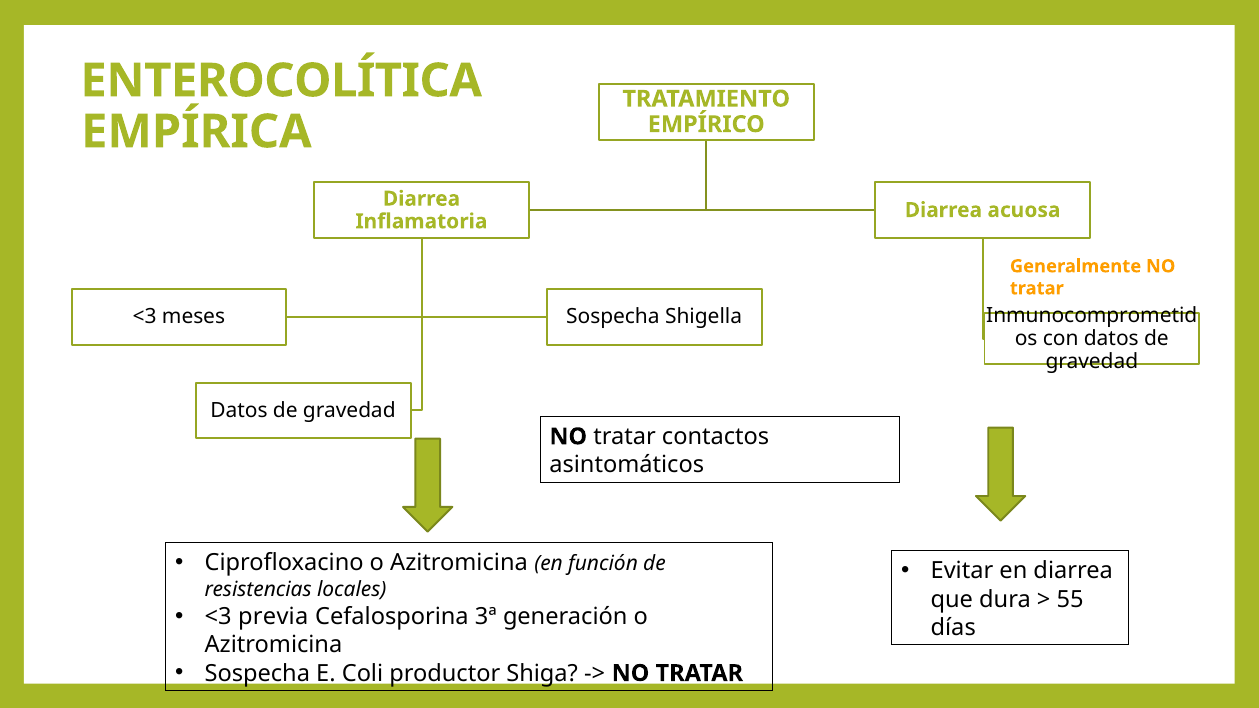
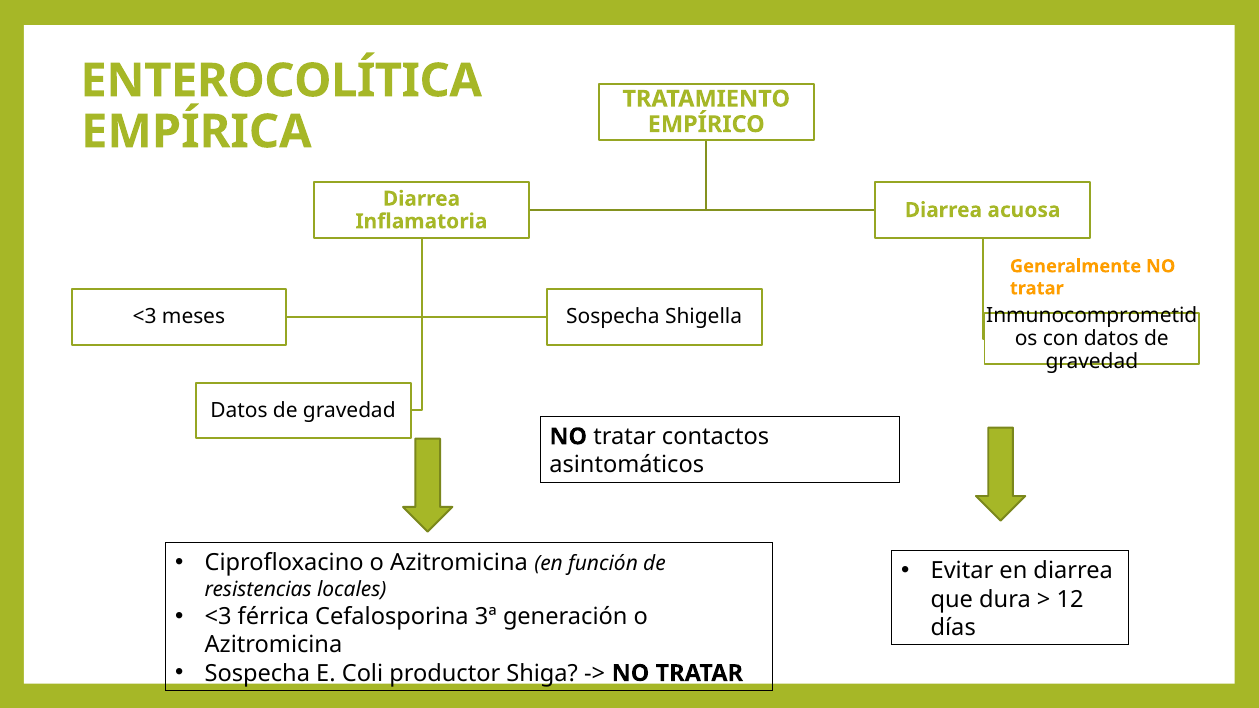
55: 55 -> 12 (1070, 600)
previa: previa -> férrica (273, 617)
